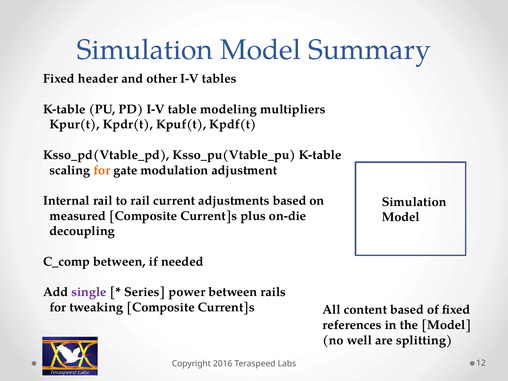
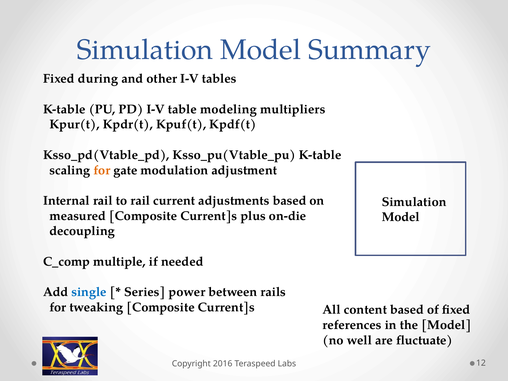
header: header -> during (98, 79)
C_comp between: between -> multiple (119, 262)
single colour: purple -> blue (89, 292)
splitting: splitting -> fluctuate (424, 340)
